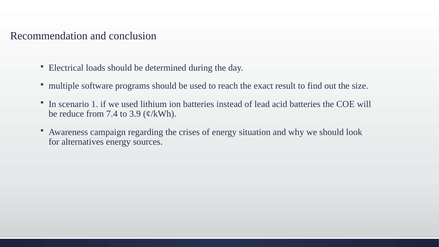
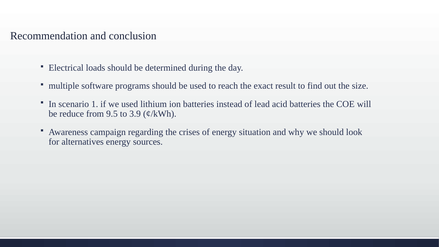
7.4: 7.4 -> 9.5 (112, 114)
